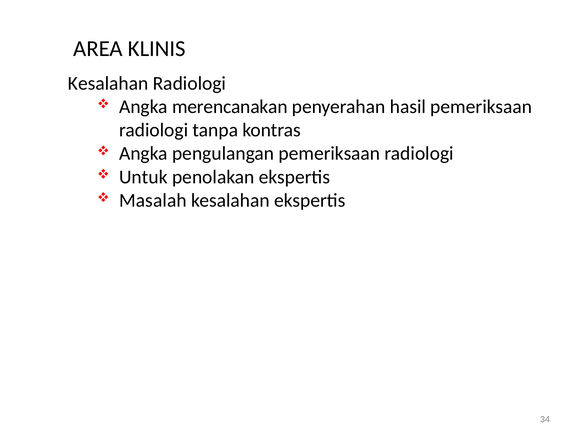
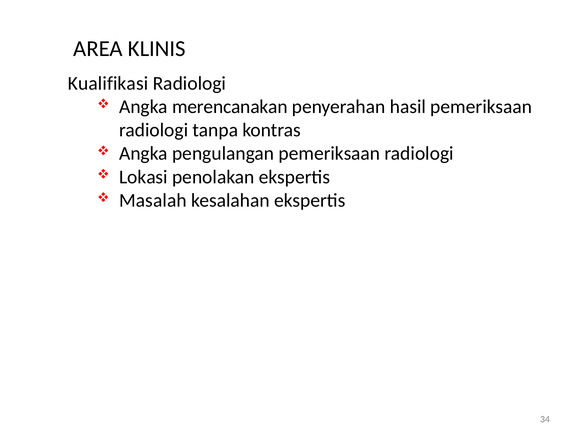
Kesalahan: Kesalahan -> Kualifikasi (108, 83)
Untuk: Untuk -> Lokasi (143, 177)
